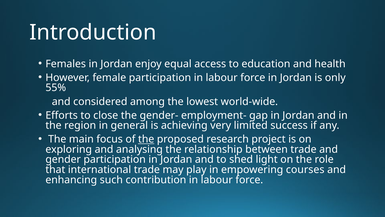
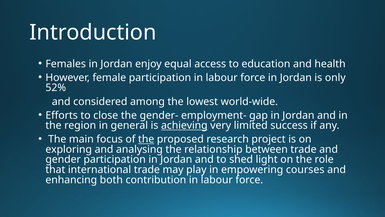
55%: 55% -> 52% (56, 88)
achieving underline: none -> present (184, 125)
such: such -> both (111, 179)
